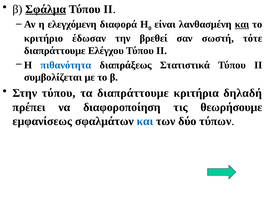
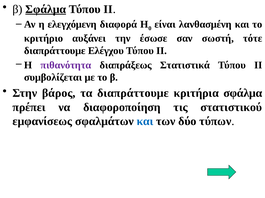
και underline: present -> none (242, 24)
έδωσαν: έδωσαν -> αυξάνει (89, 39)
βρεθεί: βρεθεί -> έσωσε (154, 39)
πιθανότητα colour: blue -> purple (66, 65)
Στην τύπου: τύπου -> βάρος (59, 93)
κριτήρια δηλαδή: δηλαδή -> σφάλμα (243, 93)
θεωρήσουμε: θεωρήσουμε -> στατιστικού (231, 108)
